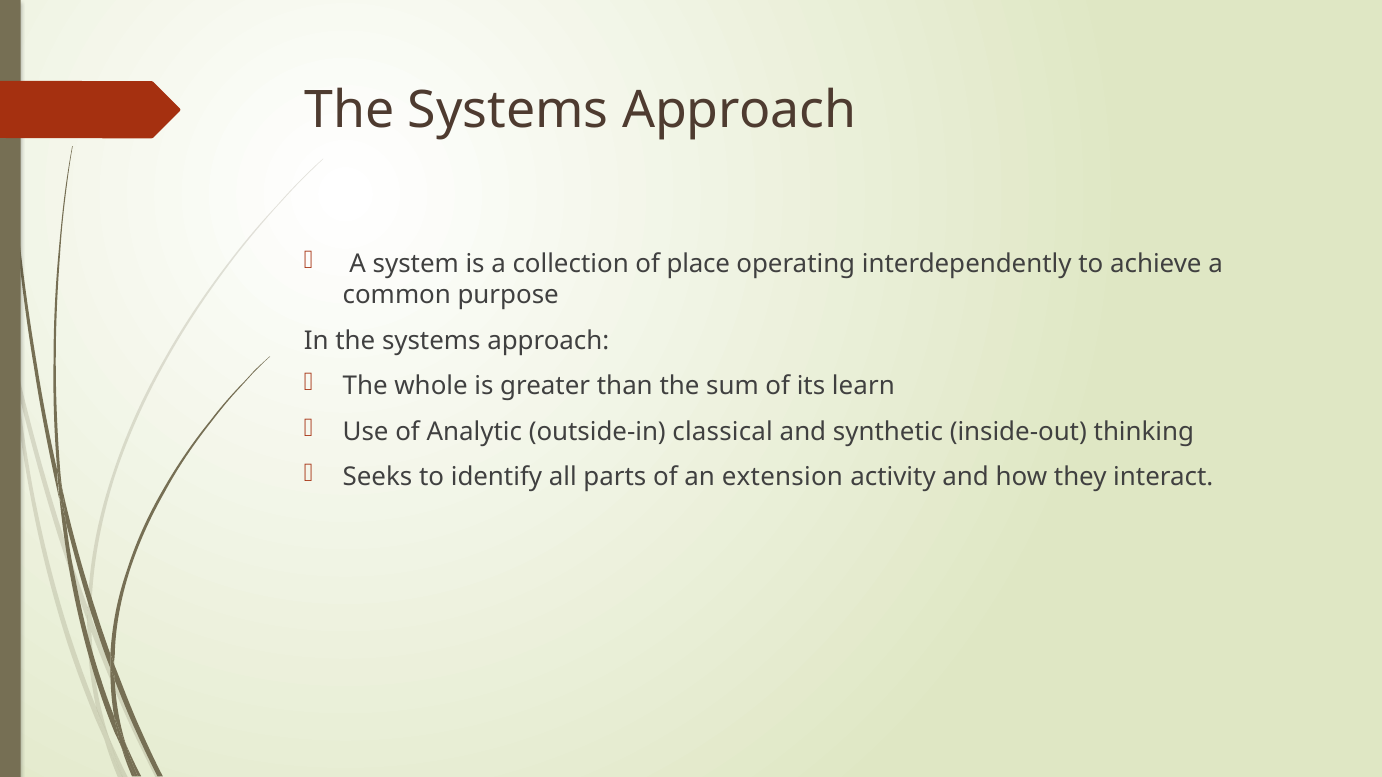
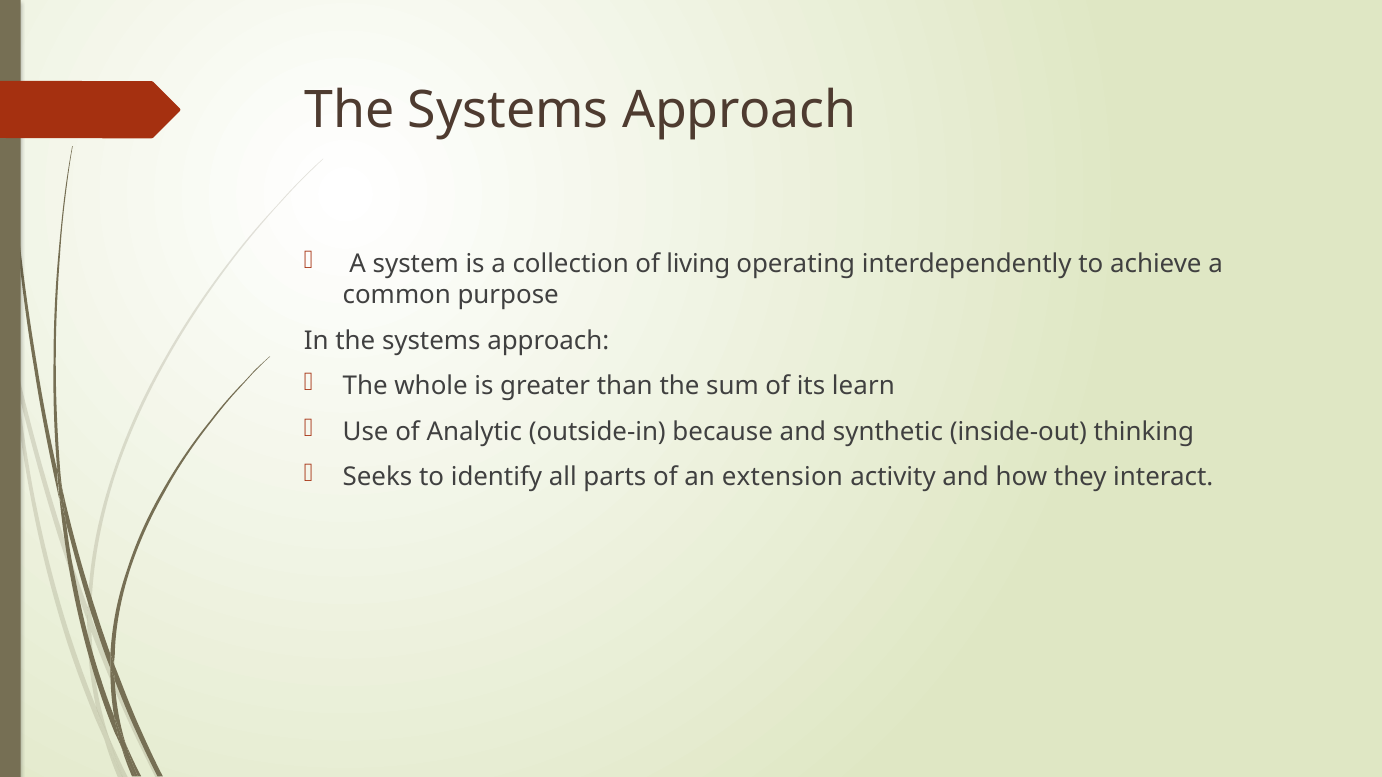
place: place -> living (698, 264)
classical: classical -> because (723, 432)
